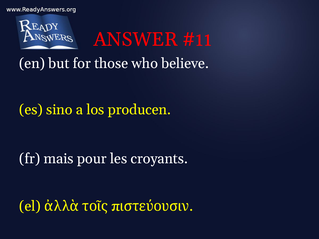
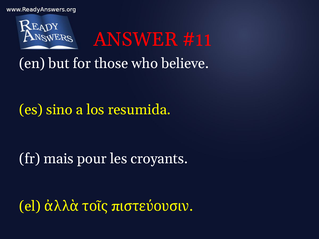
producen: producen -> resumida (139, 110)
